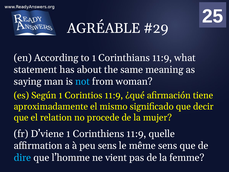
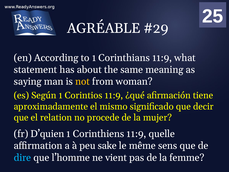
not colour: light blue -> yellow (83, 81)
D’viene: D’viene -> D’quien (47, 134)
peu sens: sens -> sake (107, 146)
